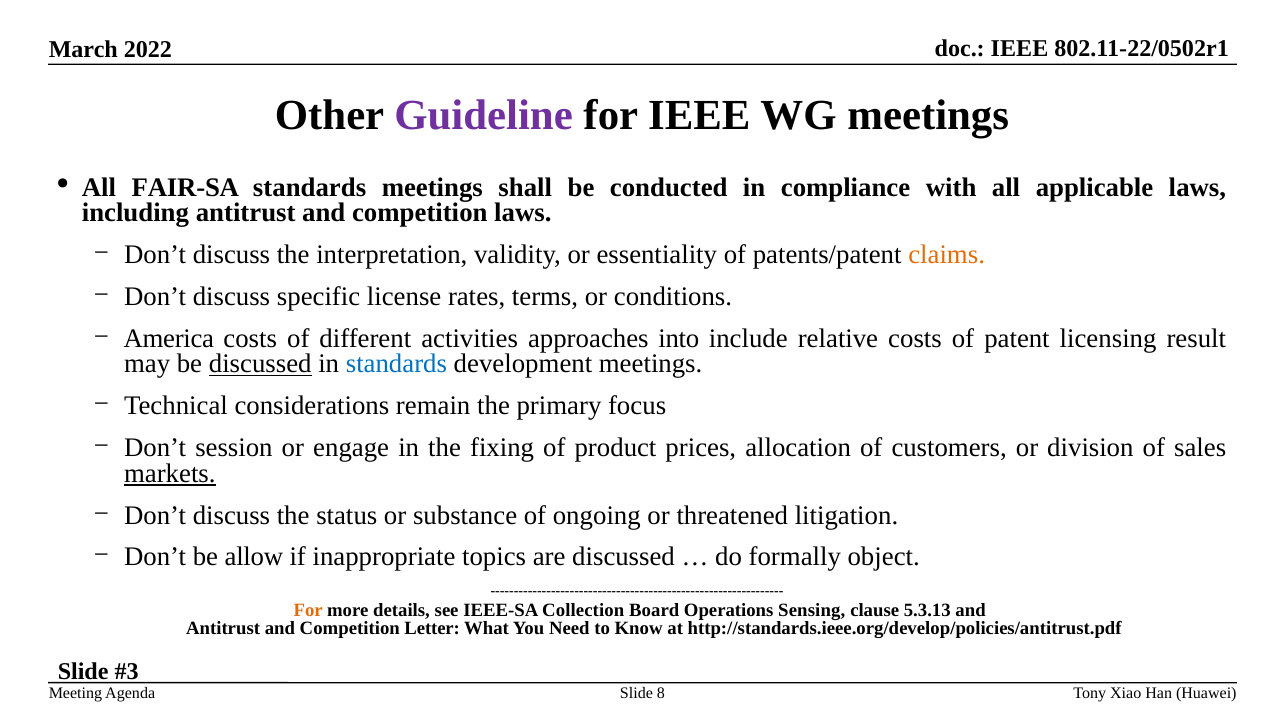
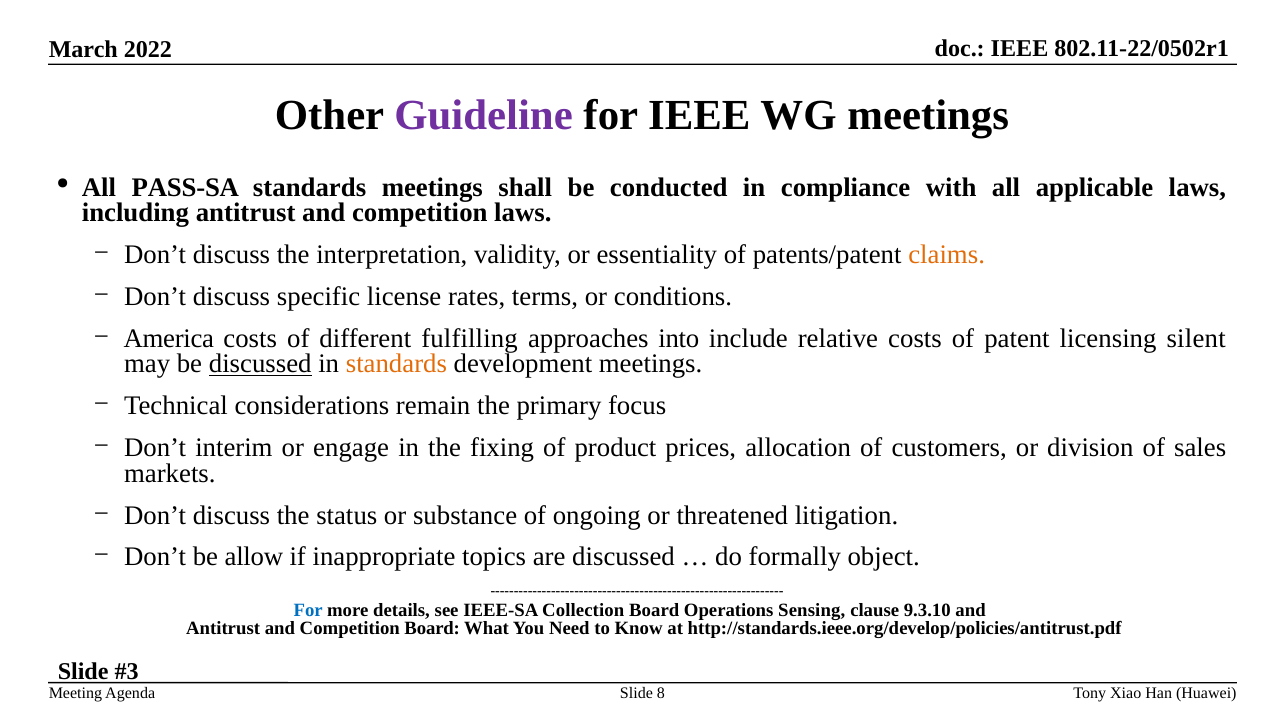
FAIR-SA: FAIR-SA -> PASS-SA (185, 187)
activities: activities -> fulfilling (470, 338)
result: result -> silent (1196, 338)
standards colour: blue -> orange (396, 364)
session: session -> interim (234, 448)
markets underline: present -> none (170, 473)
For colour: orange -> blue (308, 610)
5.3.13: 5.3.13 -> 9.3.10 (927, 610)
Competition Letter: Letter -> Board (432, 628)
